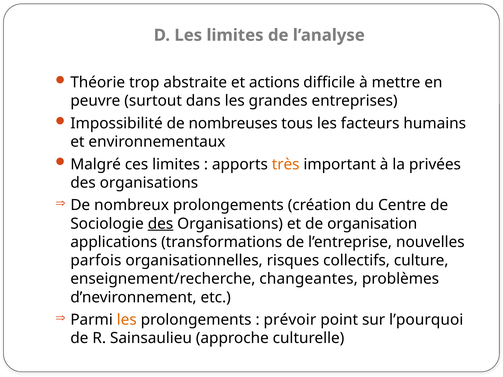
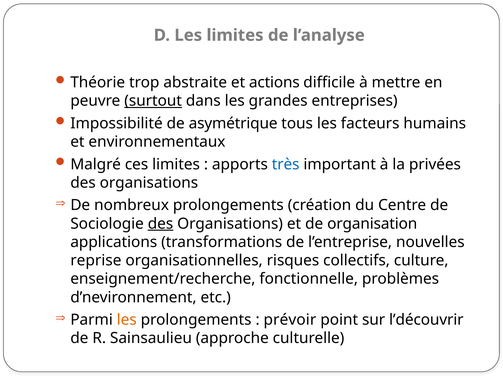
surtout underline: none -> present (153, 101)
nombreuses: nombreuses -> asymétrique (233, 123)
très colour: orange -> blue (286, 164)
parfois: parfois -> reprise (96, 261)
changeantes: changeantes -> fonctionnelle (309, 279)
l’pourquoi: l’pourquoi -> l’découvrir (426, 320)
